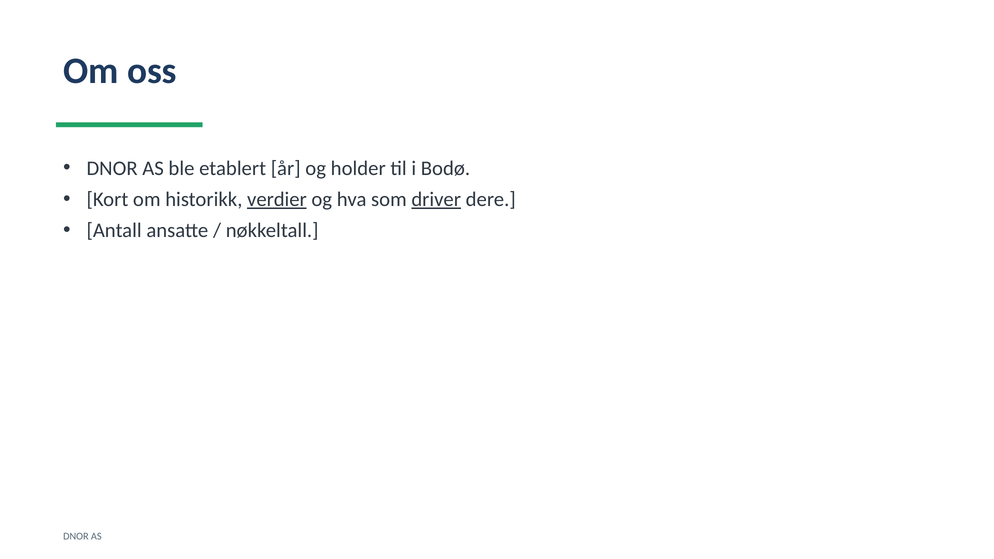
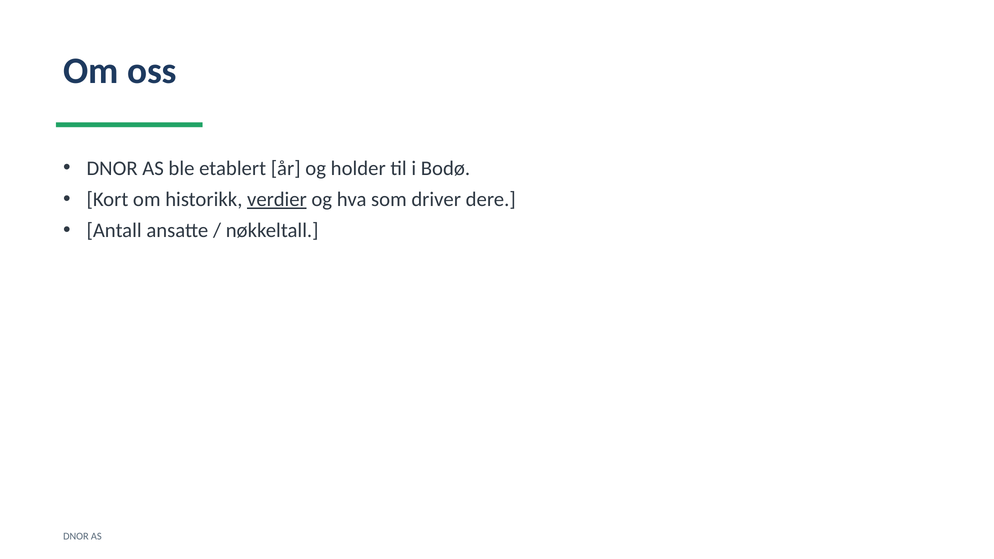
driver underline: present -> none (436, 199)
